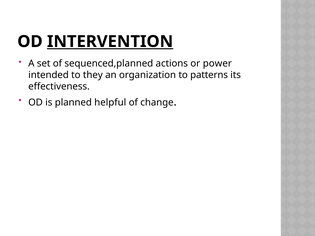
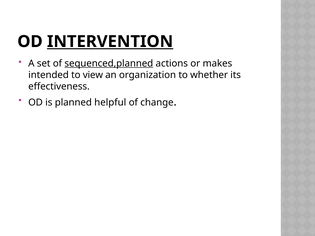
sequenced,planned underline: none -> present (109, 63)
power: power -> makes (217, 63)
they: they -> view (93, 75)
patterns: patterns -> whether (209, 75)
